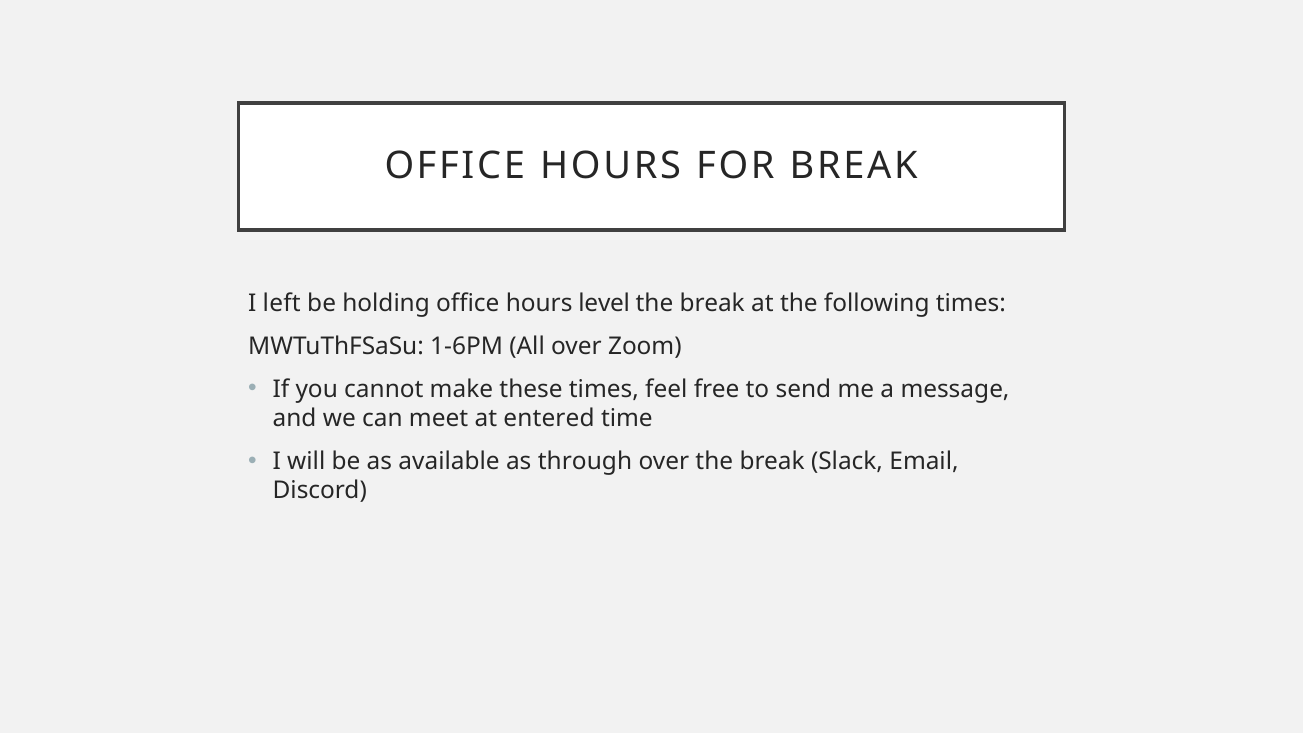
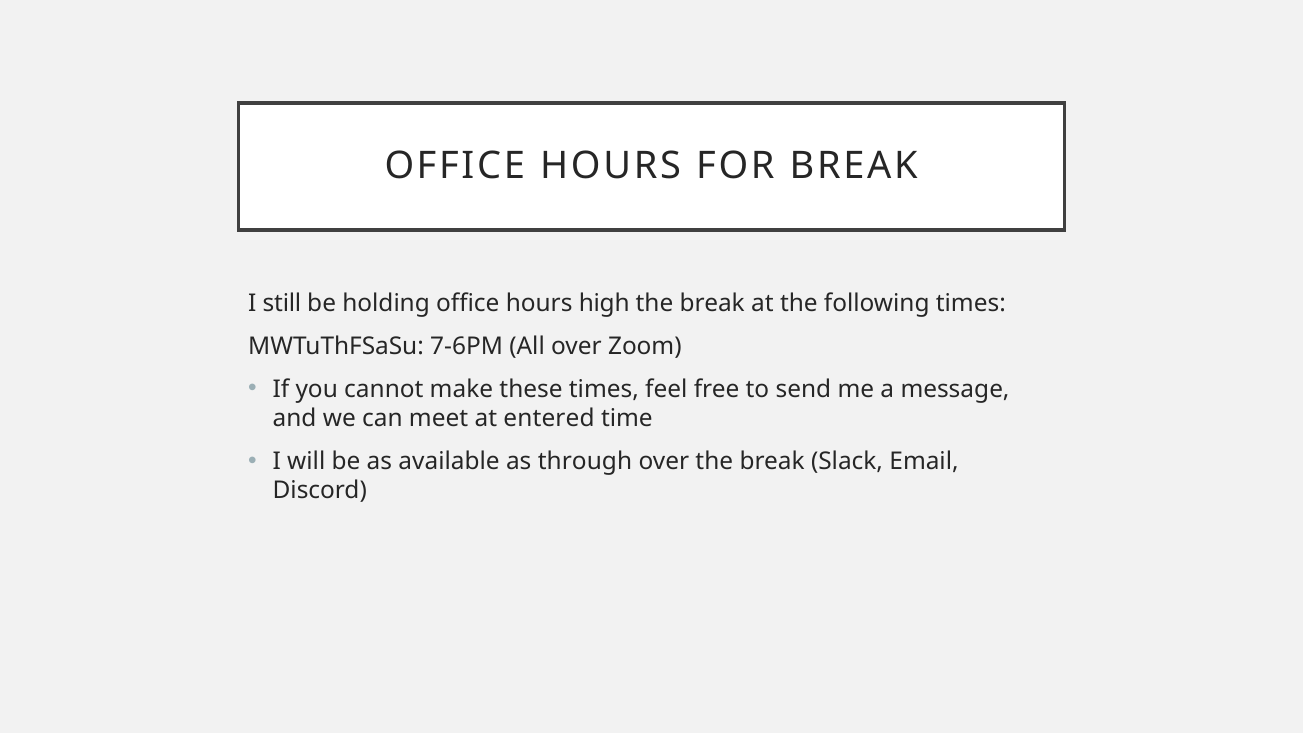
left: left -> still (282, 303)
level: level -> high (604, 303)
1-6PM: 1-6PM -> 7-6PM (467, 346)
